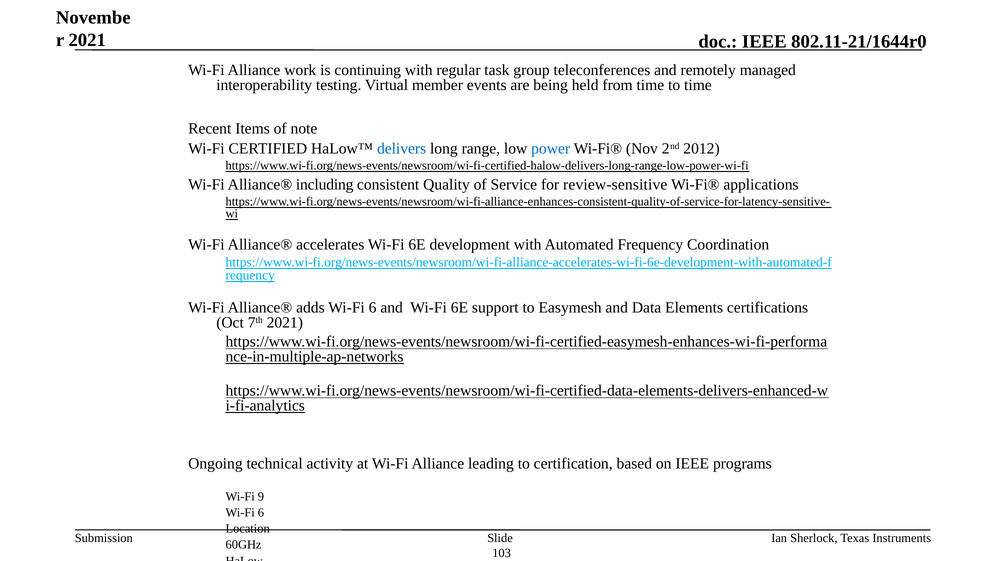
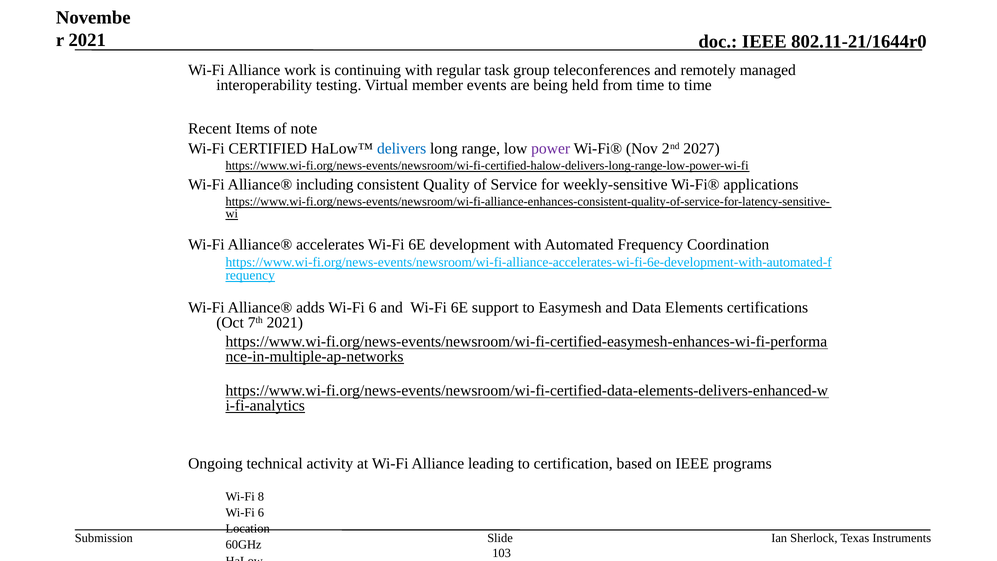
power colour: blue -> purple (551, 149)
2012: 2012 -> 2027 (702, 149)
review-sensitive: review-sensitive -> weekly-sensitive (615, 185)
9: 9 -> 8 (261, 496)
